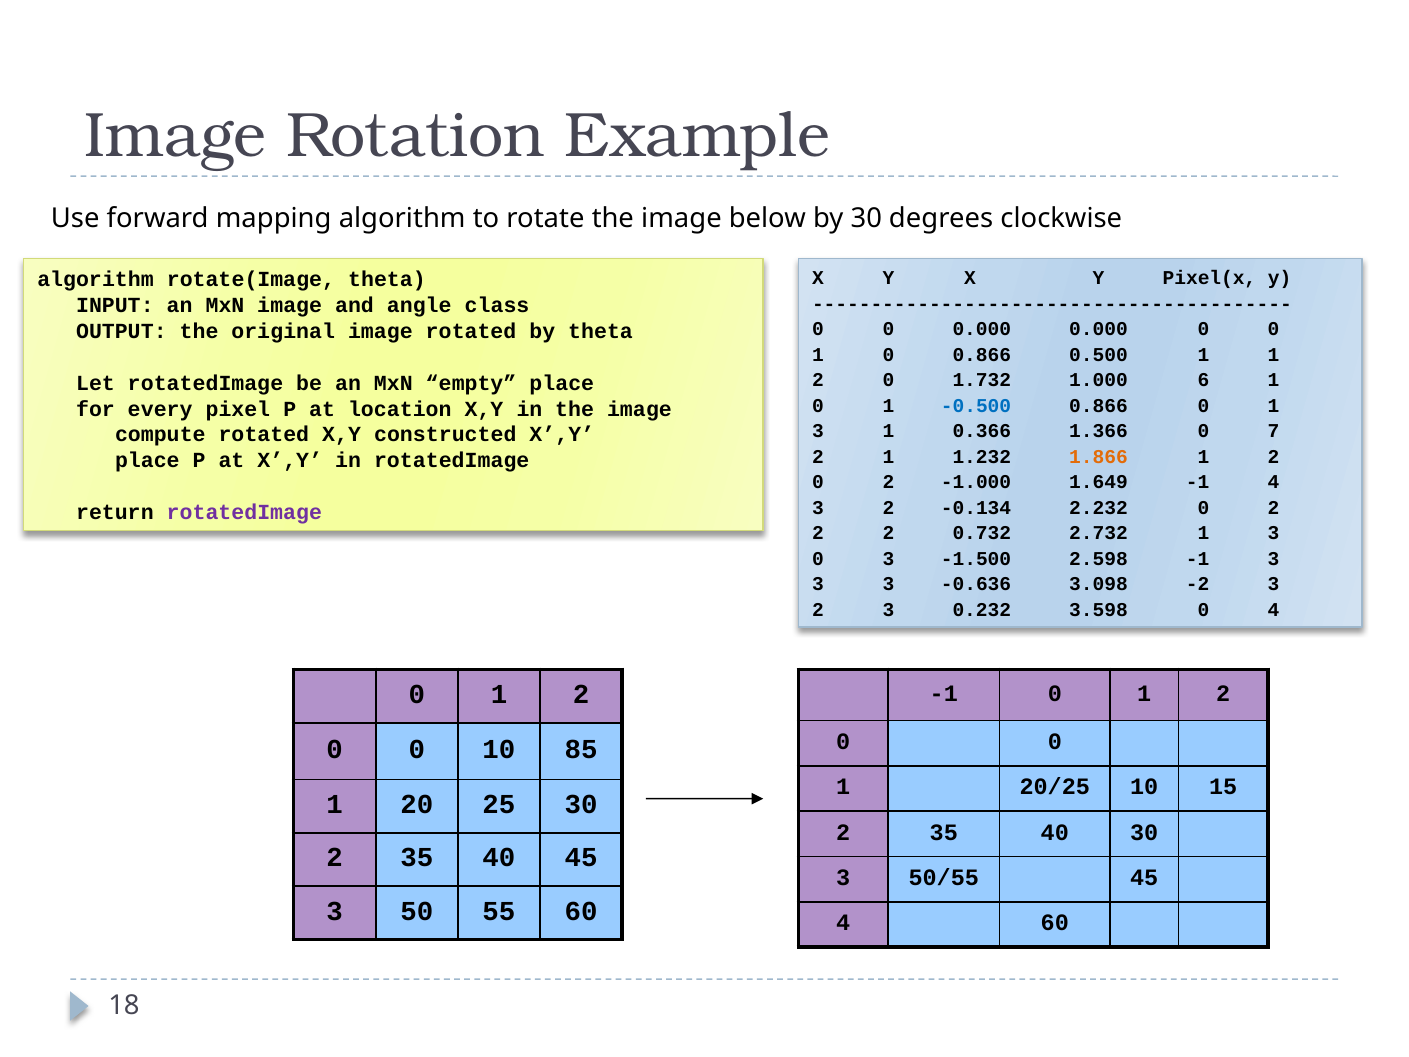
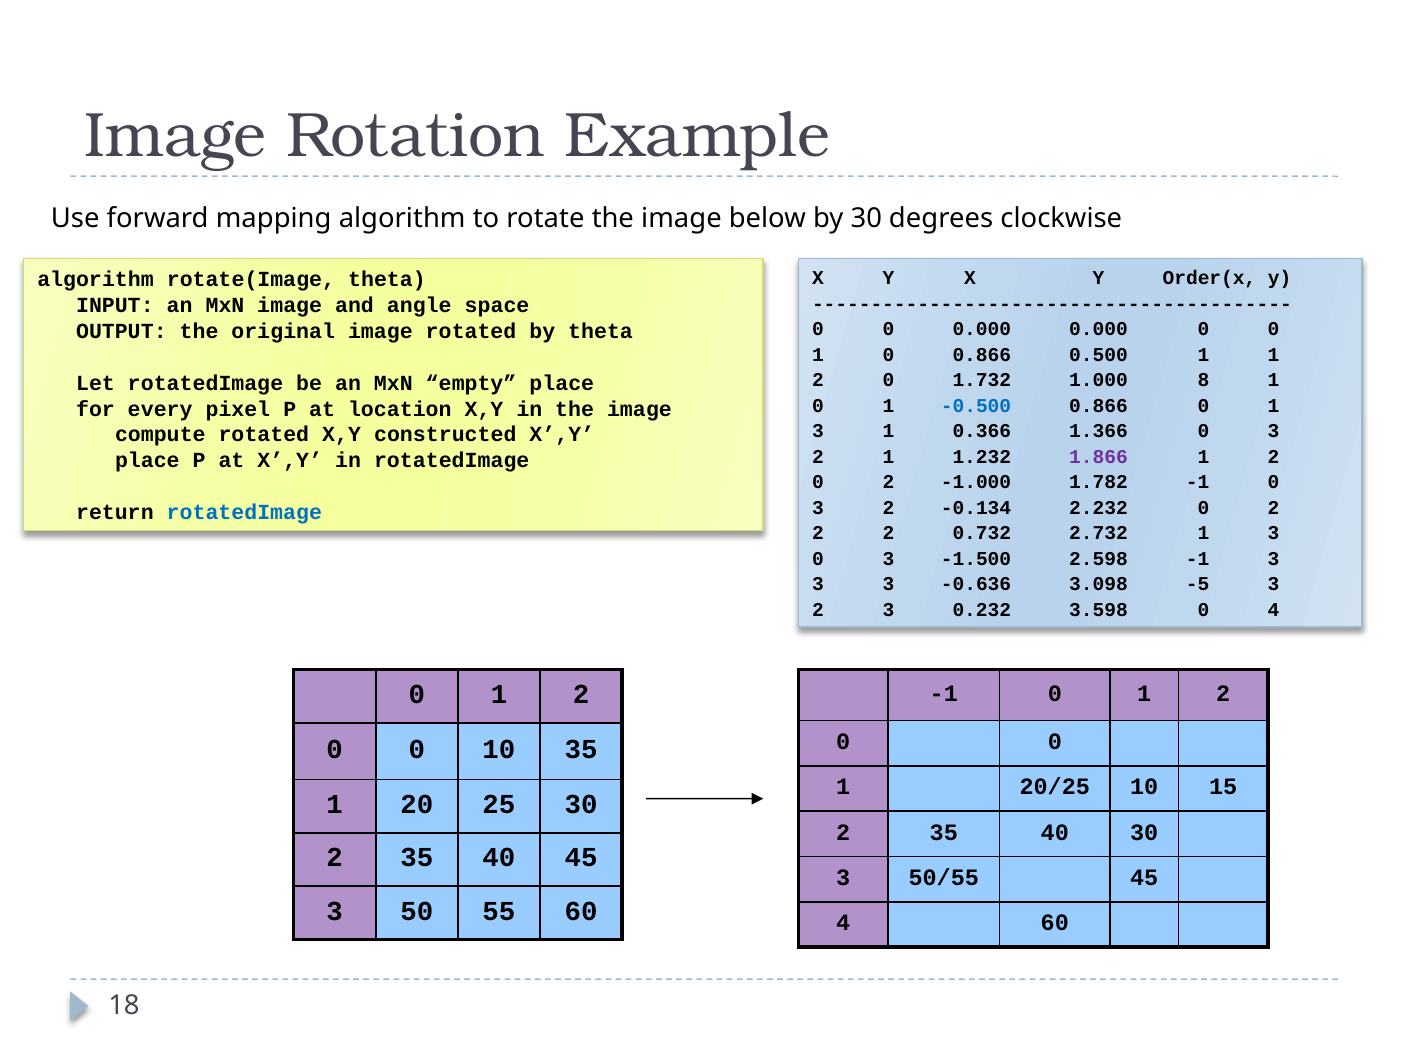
Pixel(x: Pixel(x -> Order(x (1209, 278)
class: class -> space (497, 305)
6: 6 -> 8 (1204, 380)
1.366 0 7: 7 -> 3 (1274, 431)
1.866 colour: orange -> purple (1099, 457)
1.649: 1.649 -> 1.782 (1099, 482)
4: 4 -> 0 (1274, 482)
rotatedImage colour: purple -> blue (244, 512)
-2: -2 -> -5 (1198, 584)
10 85: 85 -> 35 (581, 749)
